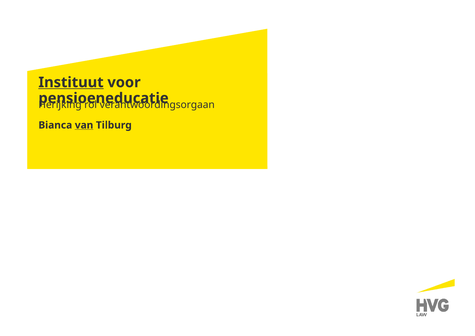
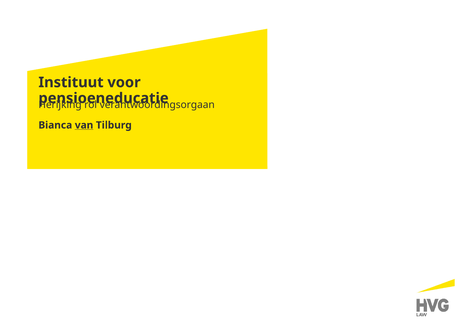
Instituut underline: present -> none (71, 82)
